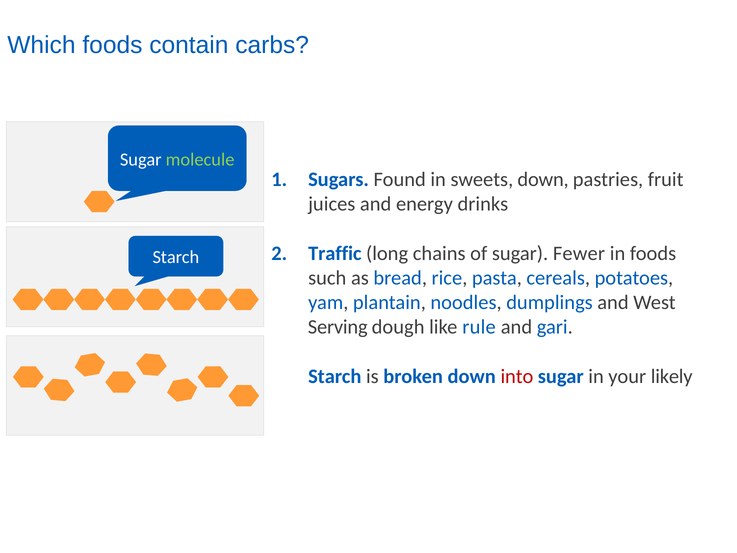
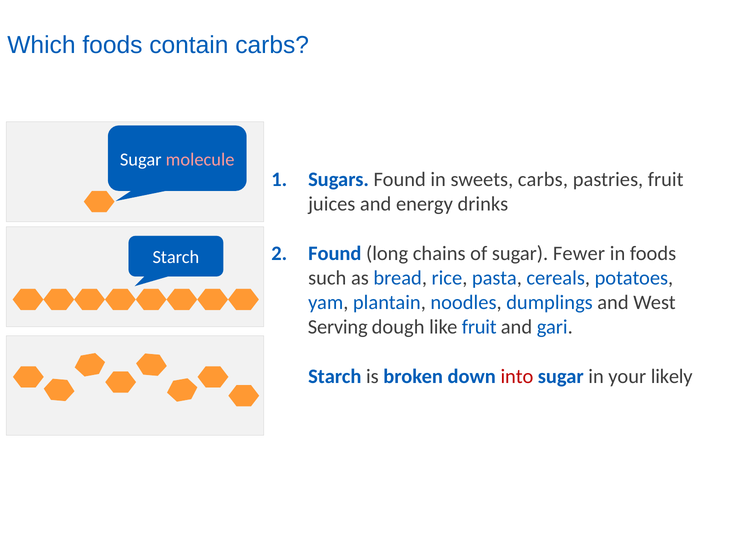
molecule colour: light green -> pink (200, 159)
sweets down: down -> carbs (543, 179)
Traffic: Traffic -> Found (335, 253)
like rule: rule -> fruit (479, 327)
